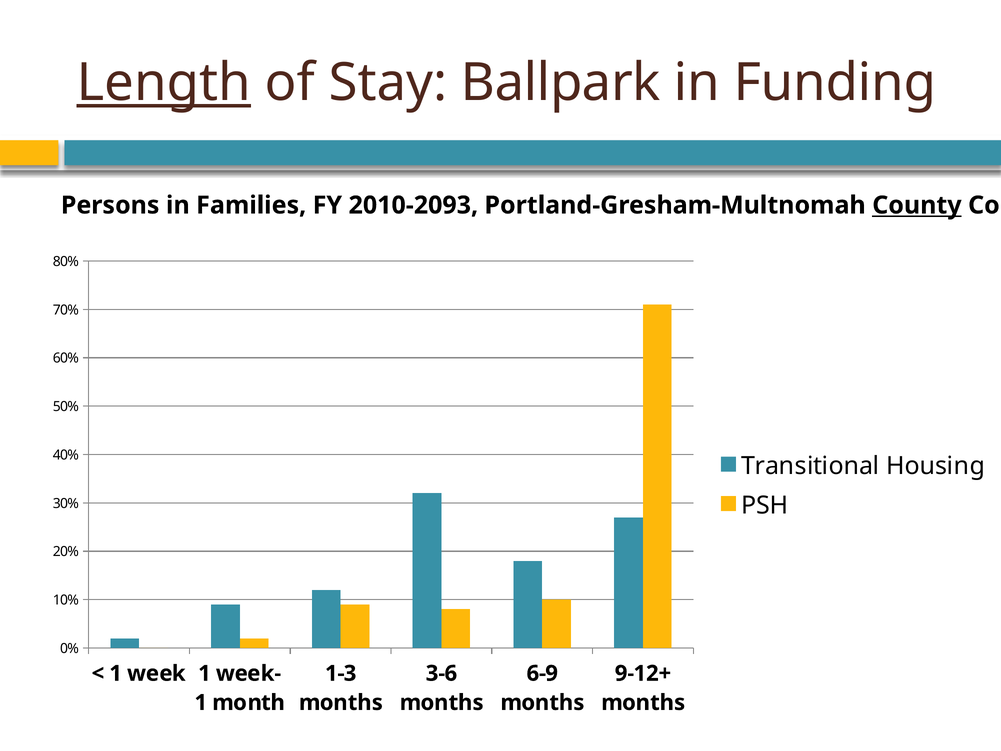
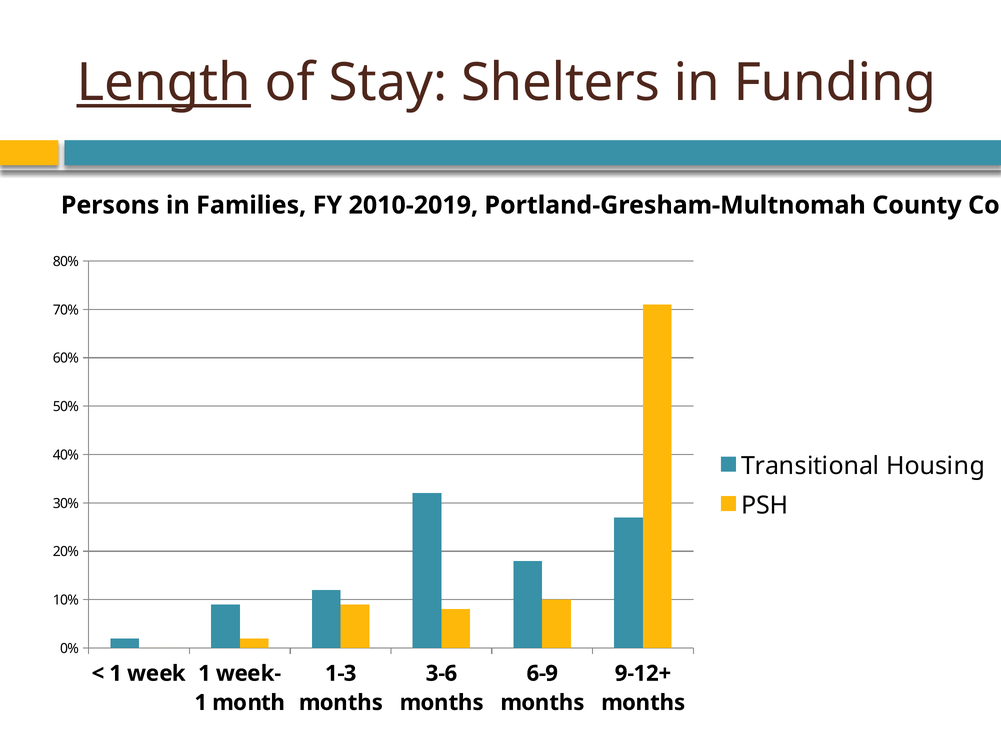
Ballpark: Ballpark -> Shelters (561, 83)
2010-2093: 2010-2093 -> 2010-2019 (413, 205)
County underline: present -> none (917, 205)
